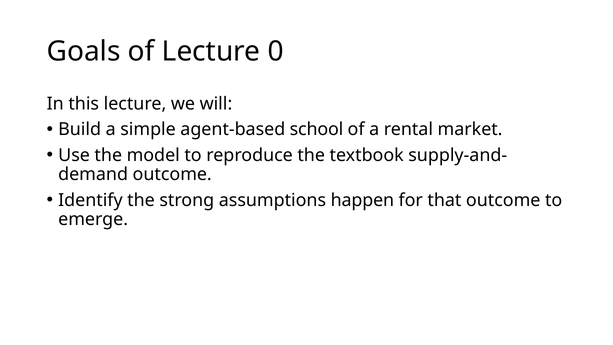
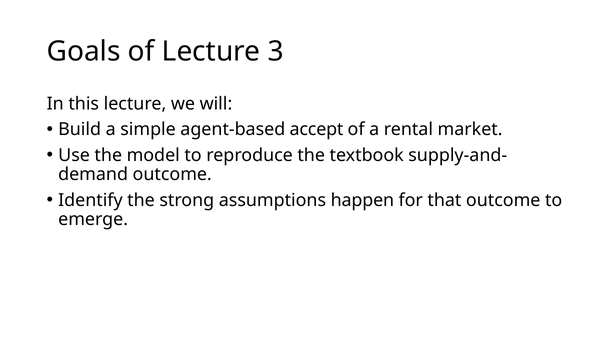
0: 0 -> 3 (276, 51)
school: school -> accept (317, 129)
